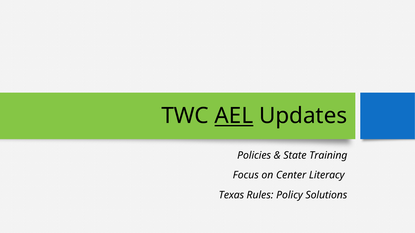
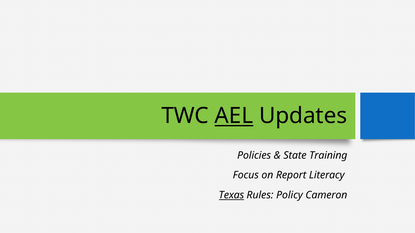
Center: Center -> Report (291, 176)
Texas underline: none -> present (231, 195)
Solutions: Solutions -> Cameron (326, 195)
